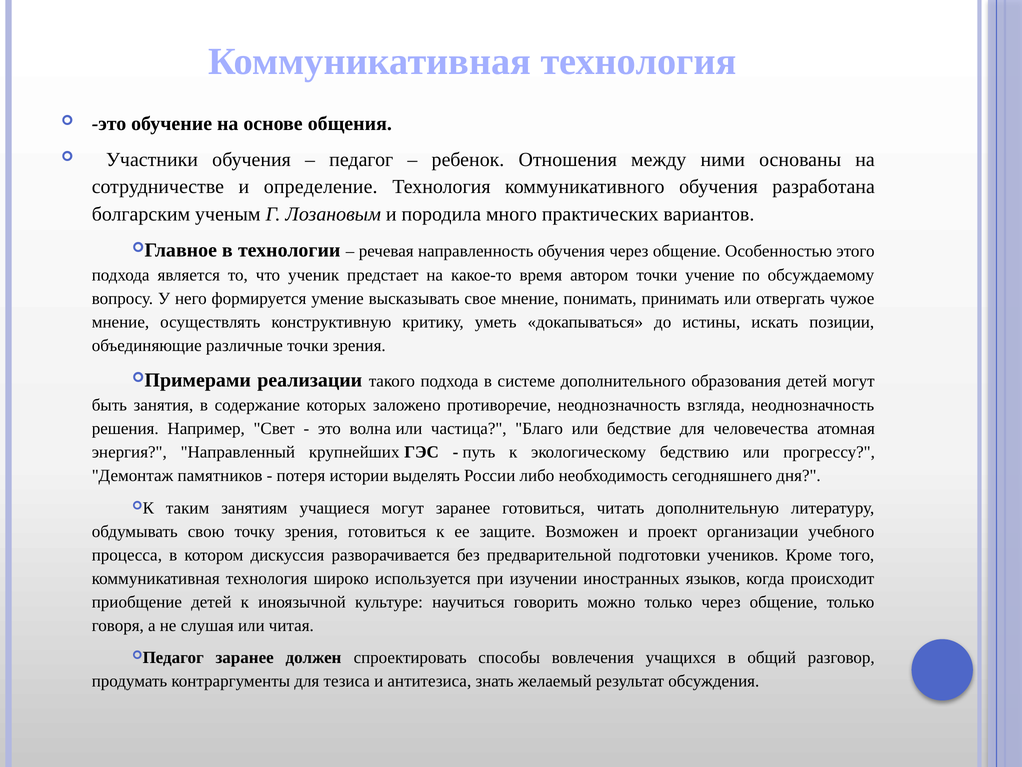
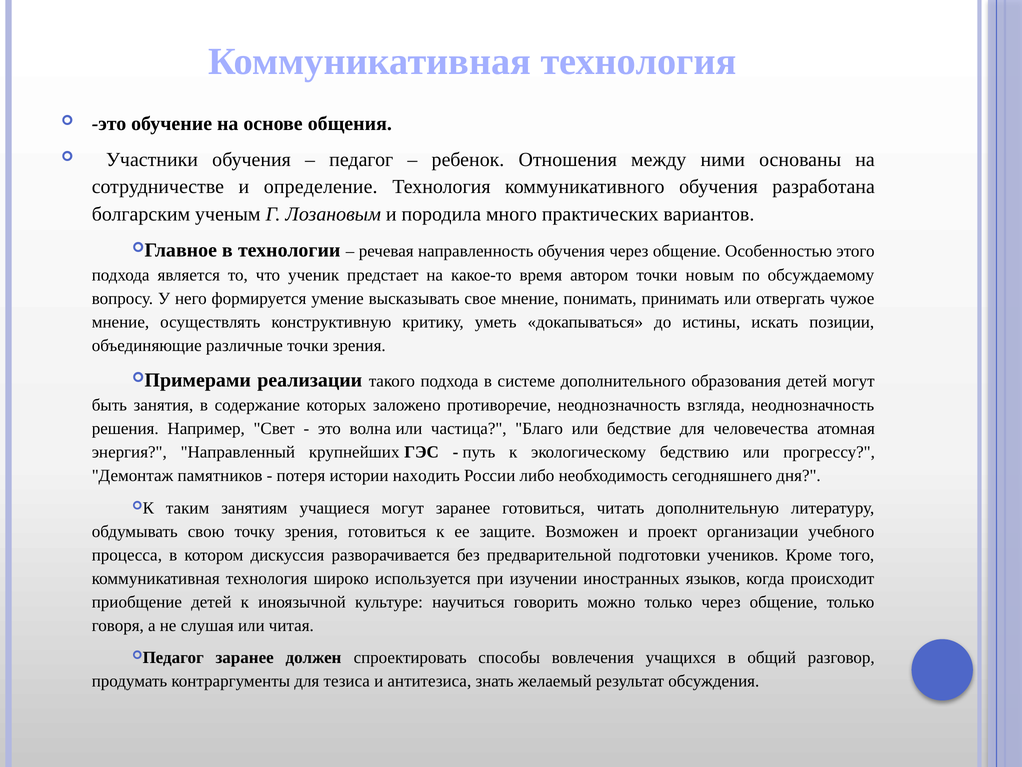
учение: учение -> новым (710, 275)
выделять: выделять -> находить (426, 476)
